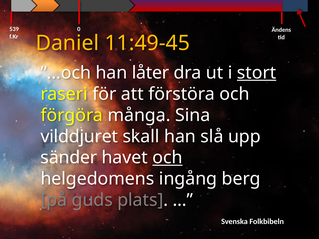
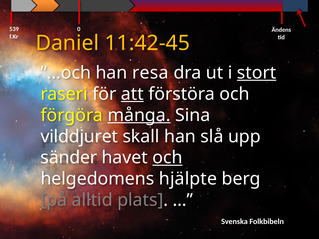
11:49-45: 11:49-45 -> 11:42-45 (147, 43)
låter: låter -> resa (150, 73)
att underline: none -> present (132, 94)
många underline: none -> present (139, 115)
ingång: ingång -> hjälpte (188, 179)
guds: guds -> alltid (92, 200)
